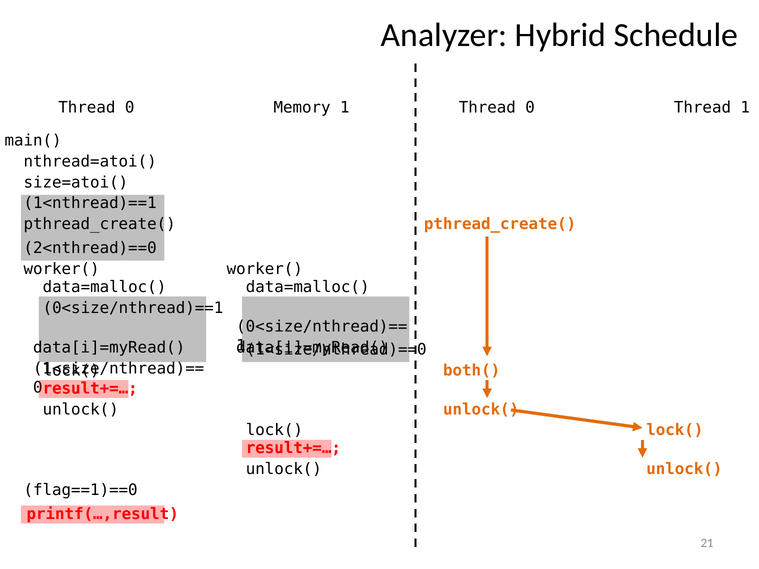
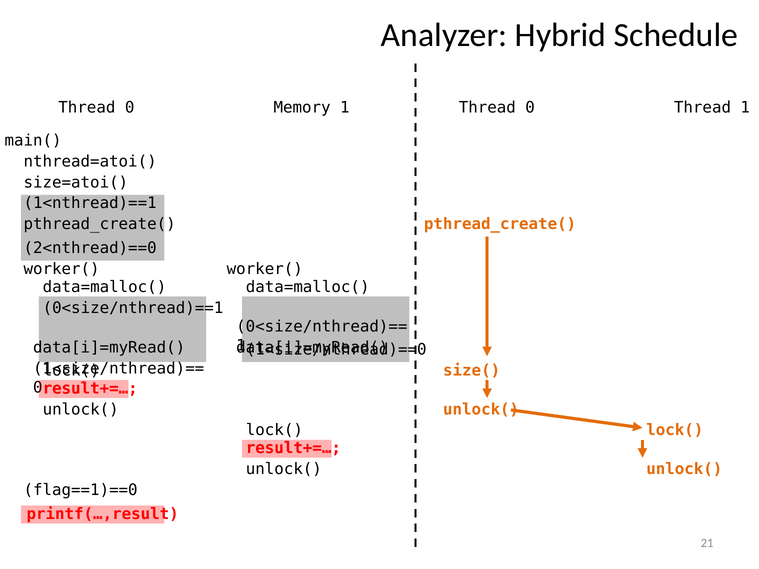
both(: both( -> size( (472, 371)
